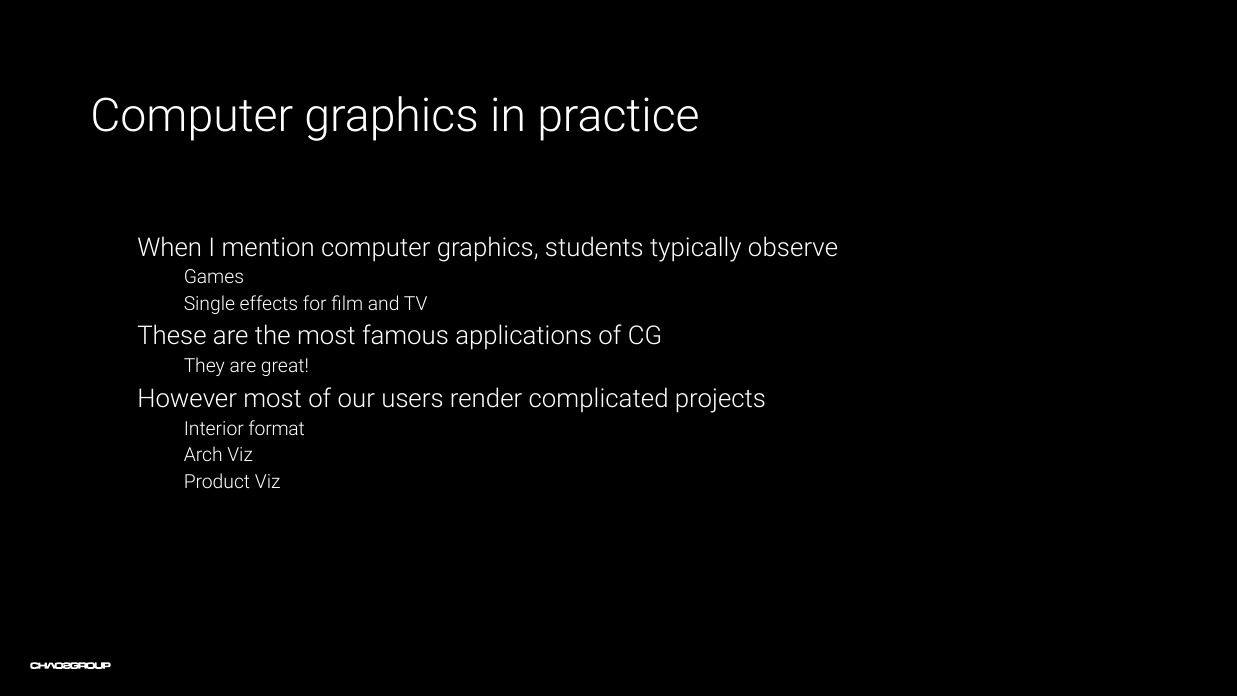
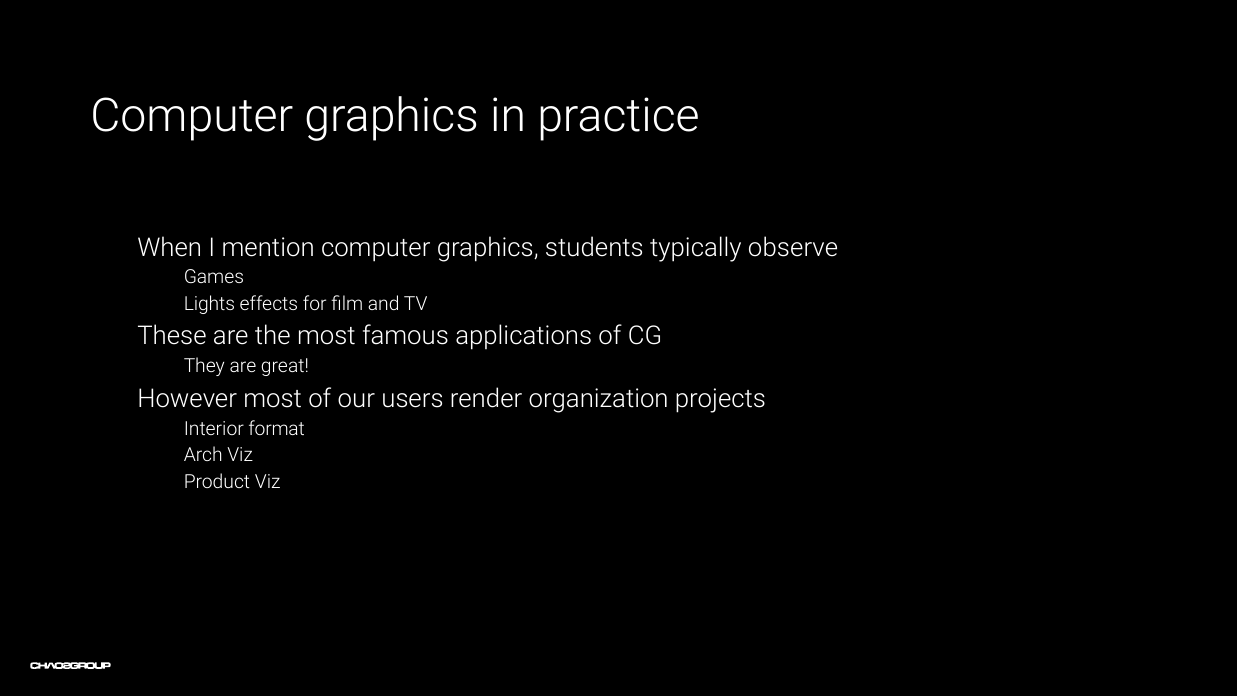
Single: Single -> Lights (209, 304)
complicated: complicated -> organization (599, 399)
